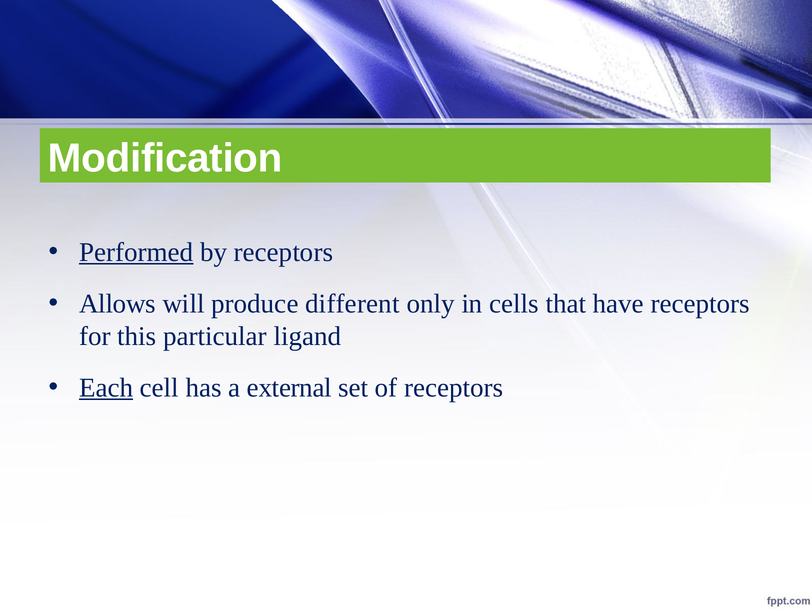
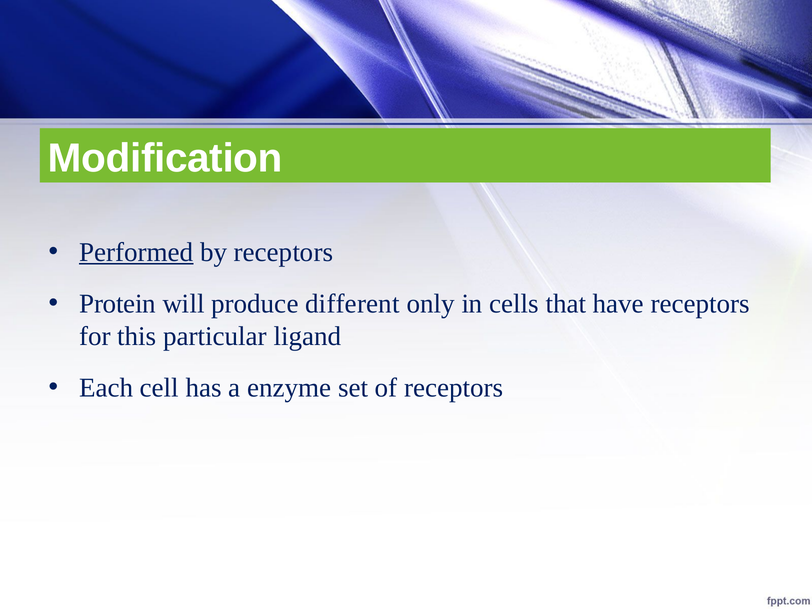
Allows: Allows -> Protein (118, 304)
Each underline: present -> none (106, 388)
external: external -> enzyme (289, 388)
